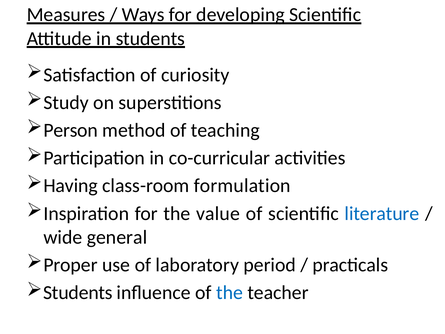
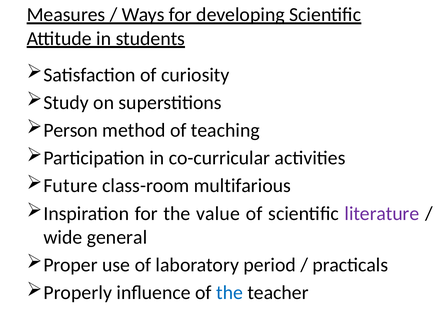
Having: Having -> Future (70, 186)
formulation: formulation -> multifarious (242, 186)
literature colour: blue -> purple (382, 213)
Students: Students -> Properly (78, 292)
